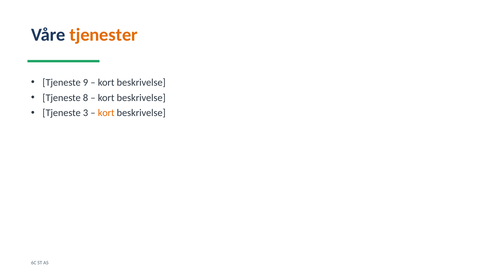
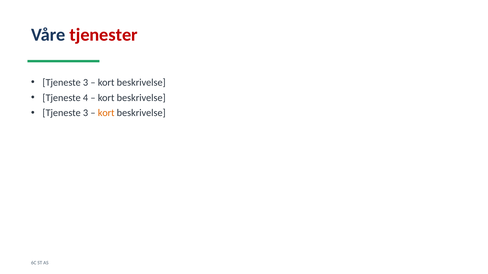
tjenester colour: orange -> red (104, 35)
9: 9 -> 3 (86, 83)
8: 8 -> 4 (86, 98)
